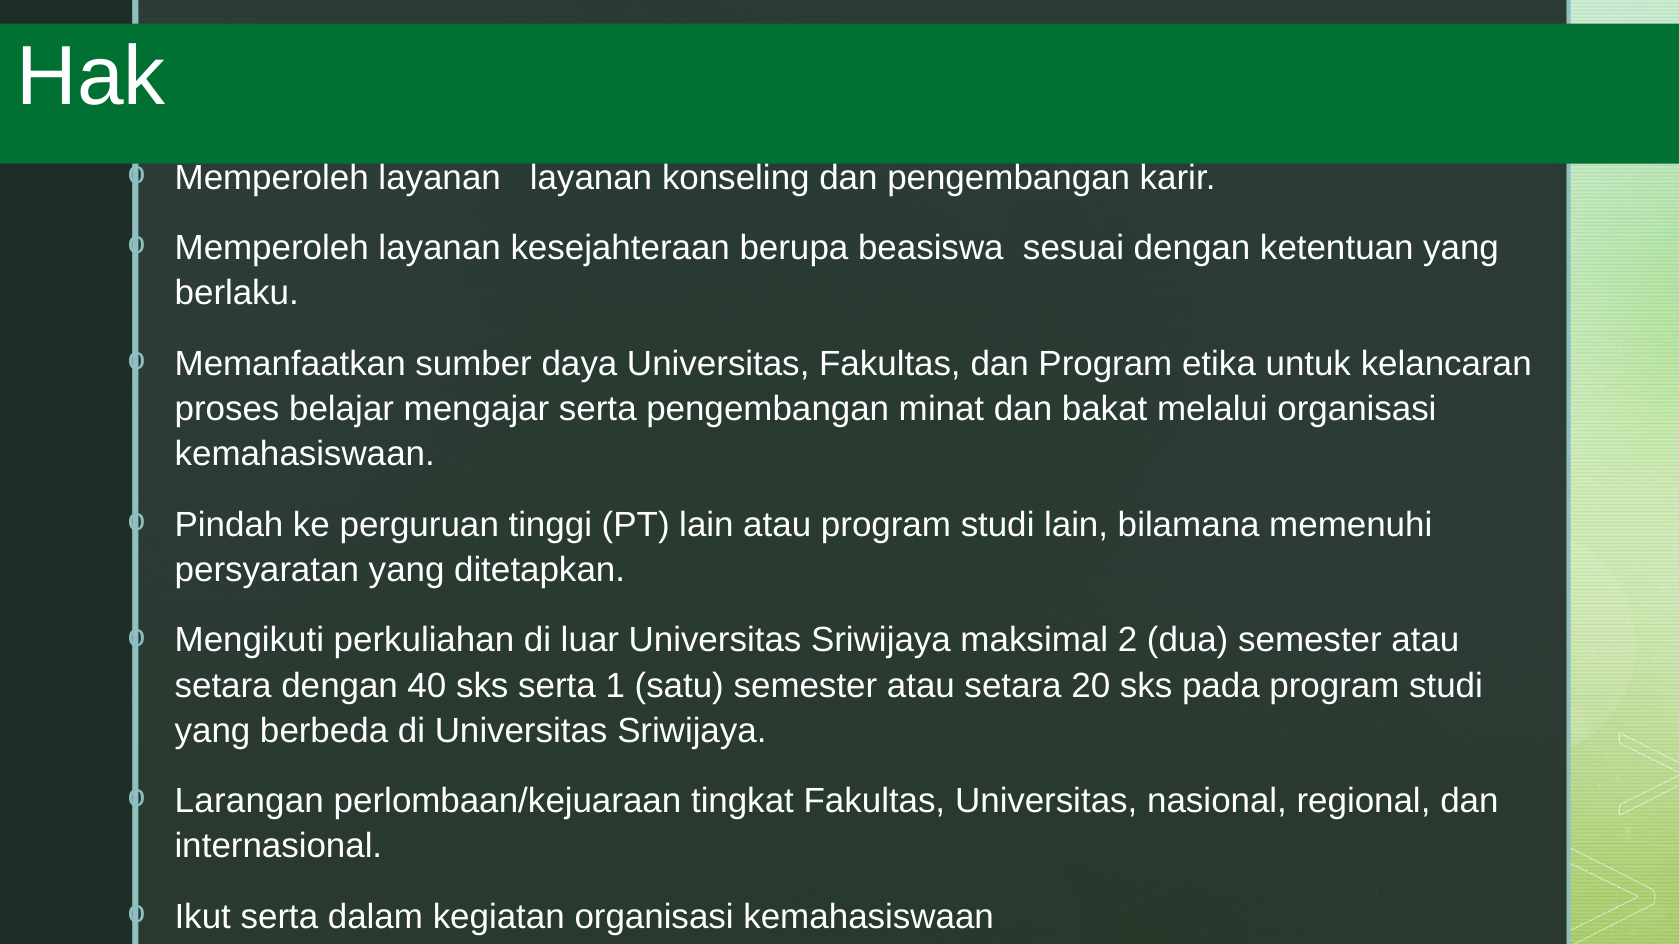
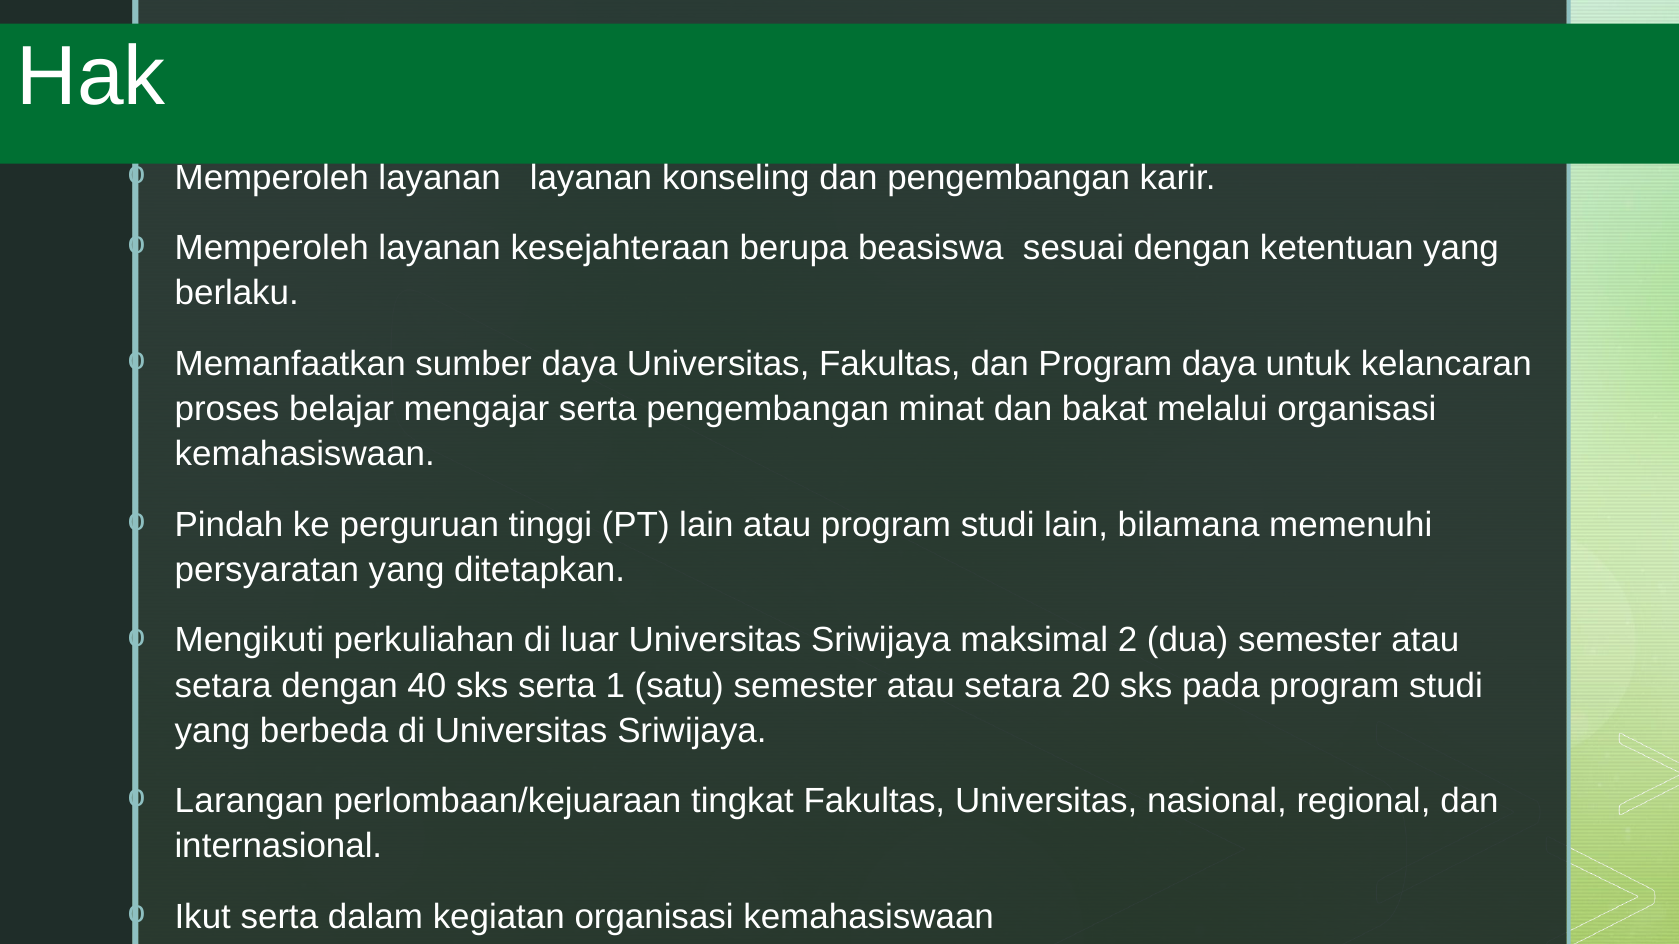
Program etika: etika -> daya (1219, 364)
